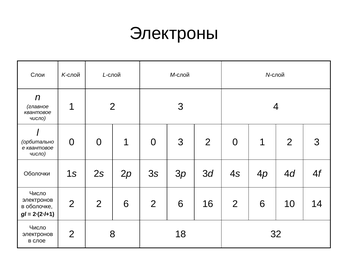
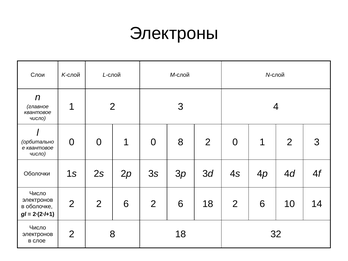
0 3: 3 -> 8 (181, 142)
6 16: 16 -> 18 (208, 204)
